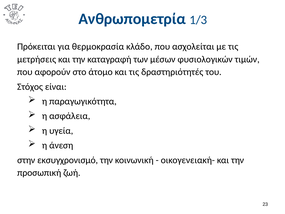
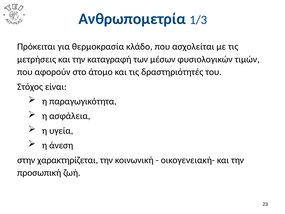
εκσυγχρονισμό: εκσυγχρονισμό -> χαρακτηρίζεται (68, 160)
